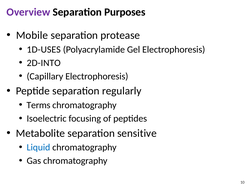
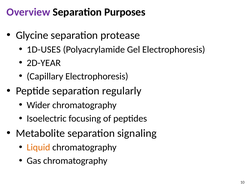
Mobile: Mobile -> Glycine (32, 35)
2D-INTO: 2D-INTO -> 2D-YEAR (44, 63)
Terms: Terms -> Wider (38, 105)
sensitive: sensitive -> signaling (137, 133)
Liquid colour: blue -> orange (38, 148)
